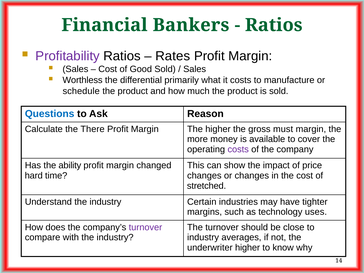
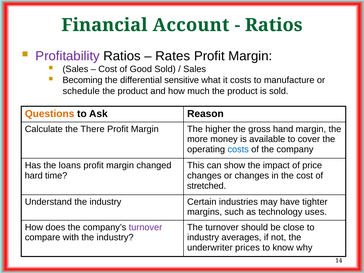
Bankers: Bankers -> Account (191, 25)
Worthless: Worthless -> Becoming (83, 80)
primarily: primarily -> sensitive (182, 80)
Questions colour: blue -> orange (50, 114)
must: must -> hand (283, 129)
costs colour: purple -> blue (238, 149)
ability: ability -> loans (70, 165)
underwriter higher: higher -> prices (247, 248)
